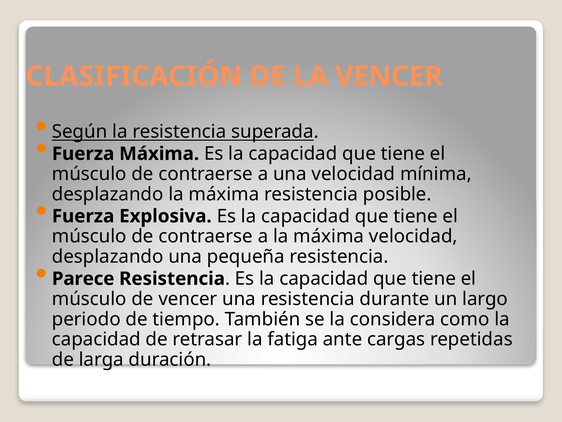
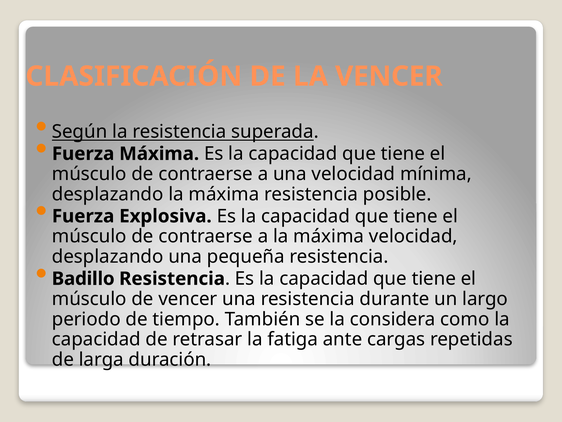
Parece: Parece -> Badillo (83, 278)
